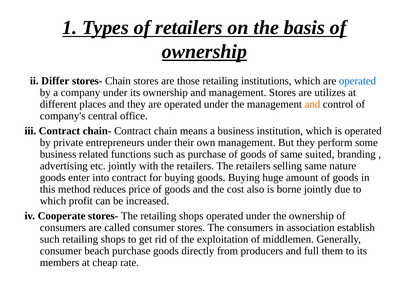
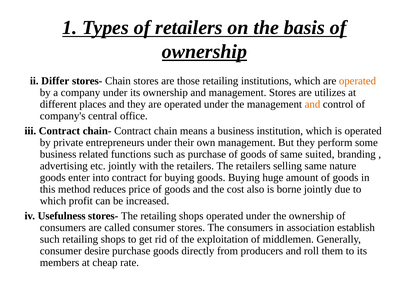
operated colour: blue -> orange (358, 81)
Cooperate: Cooperate -> Usefulness (62, 216)
beach: beach -> desire (97, 251)
full: full -> roll (311, 251)
